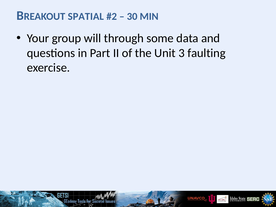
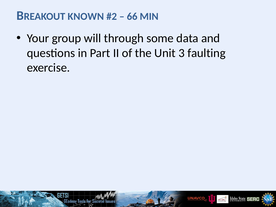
SPATIAL: SPATIAL -> KNOWN (86, 17)
30: 30 -> 66 (132, 17)
